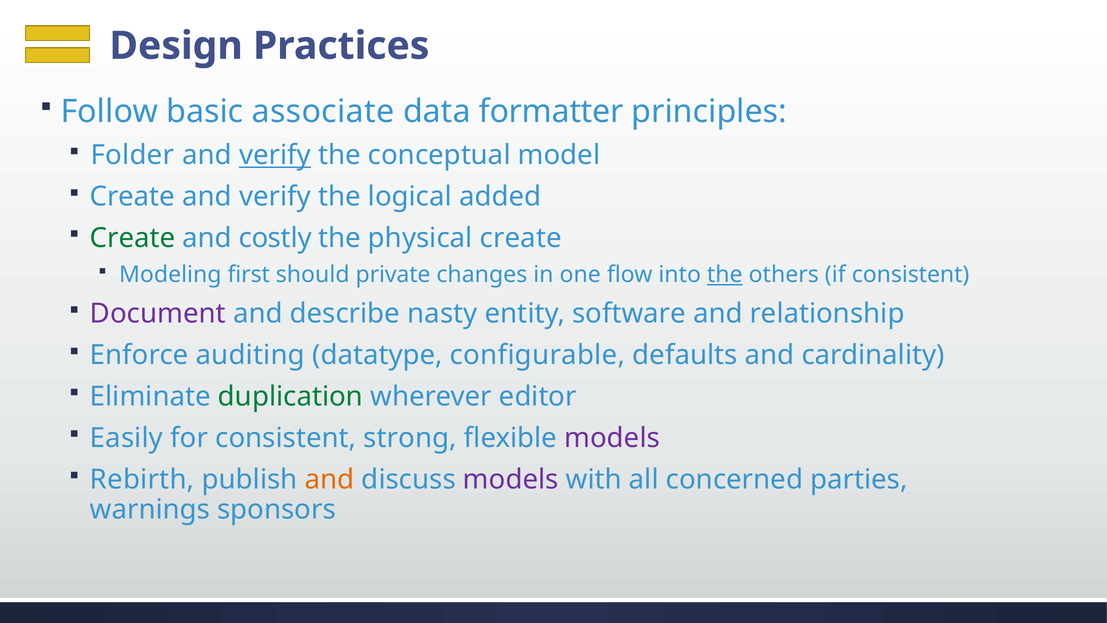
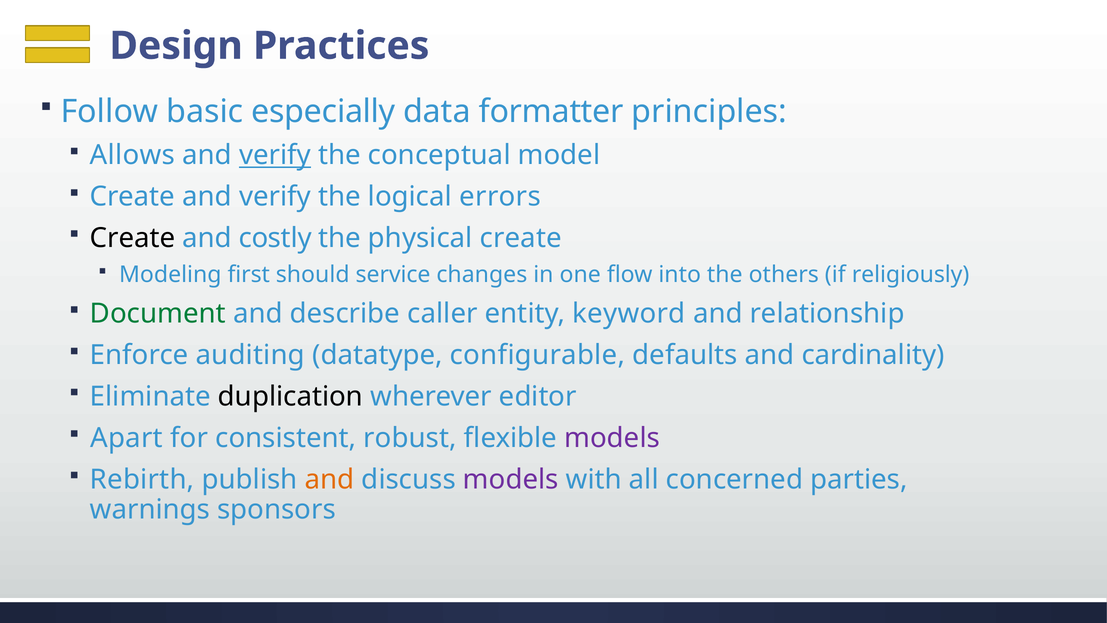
associate: associate -> especially (323, 111)
Folder: Folder -> Allows (132, 155)
added: added -> errors (500, 197)
Create colour: green -> black (133, 238)
private: private -> service (393, 275)
the underline: present -> none (725, 275)
if consistent: consistent -> religiously (911, 275)
Document colour: purple -> green (158, 314)
nasty: nasty -> caller (442, 314)
software: software -> keyword (629, 314)
duplication colour: green -> black (291, 396)
Easily: Easily -> Apart (126, 438)
strong: strong -> robust (410, 438)
